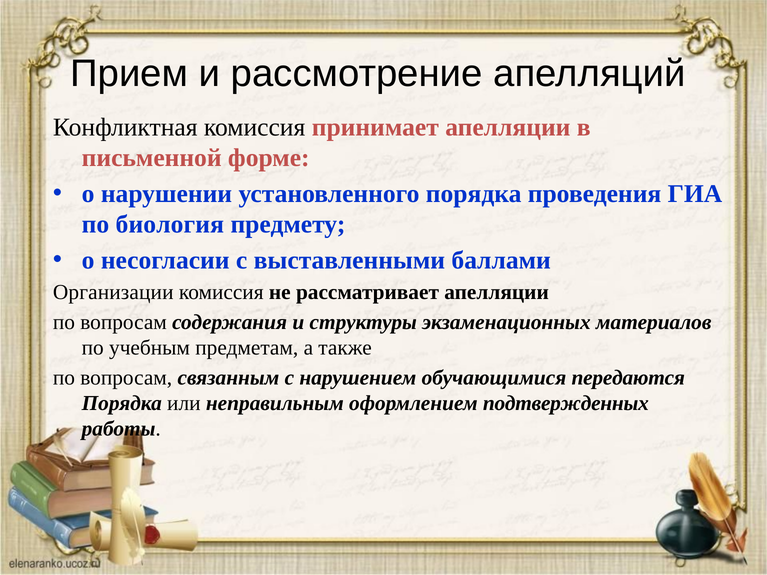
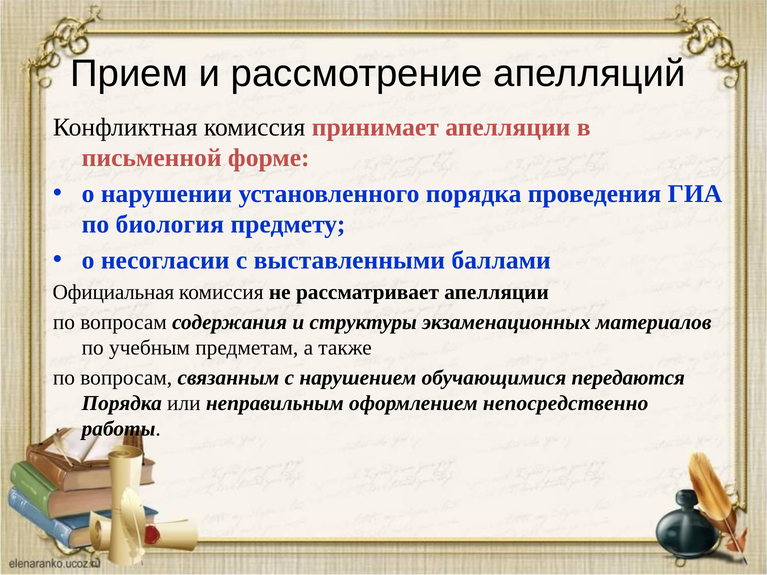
Организации: Организации -> Официальная (113, 292)
подтвержденных: подтвержденных -> непосредственно (566, 403)
